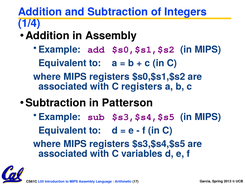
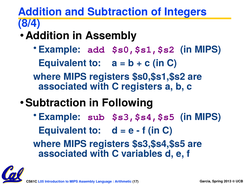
1/4: 1/4 -> 8/4 (29, 23)
Patterson: Patterson -> Following (128, 103)
